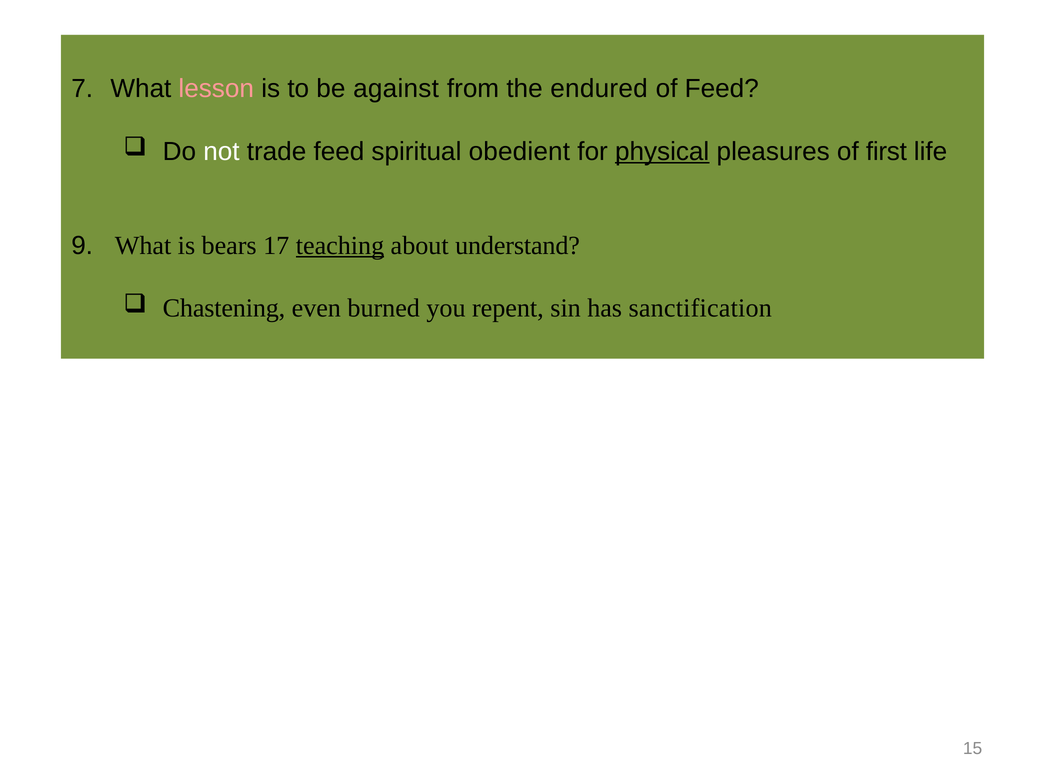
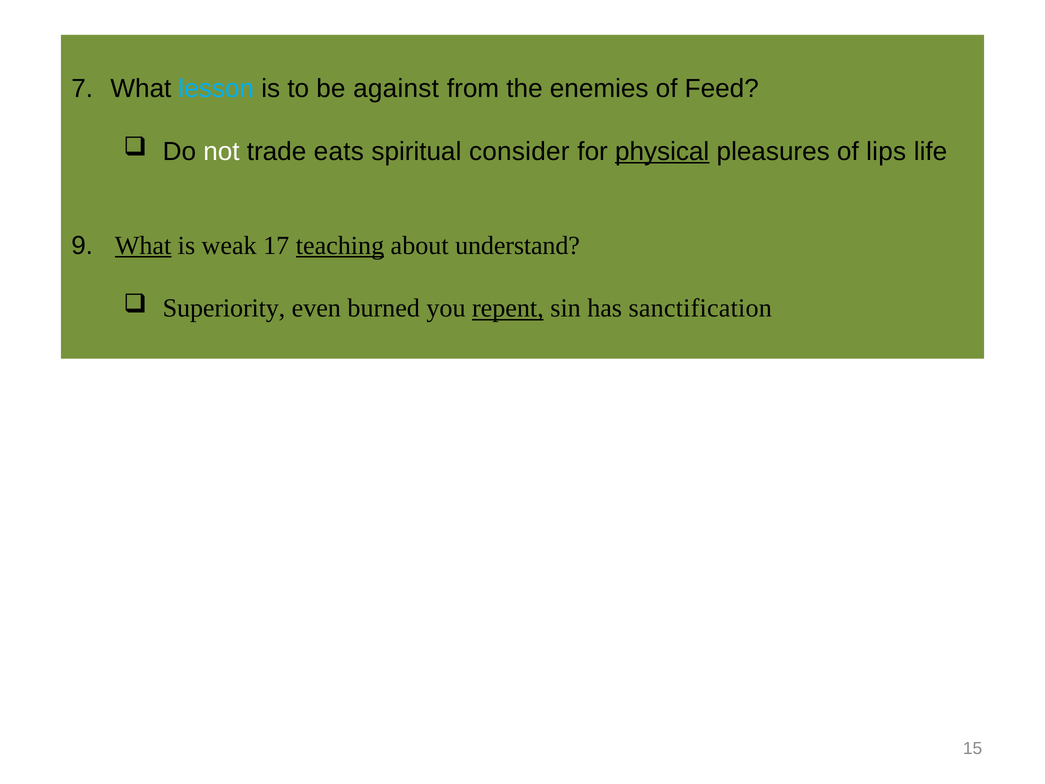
lesson colour: pink -> light blue (216, 89)
endured: endured -> enemies (599, 89)
trade feed: feed -> eats (339, 152)
obedient: obedient -> consider (519, 152)
first: first -> lips (886, 152)
What underline: none -> present (143, 246)
bears: bears -> weak (229, 246)
Chastening: Chastening -> Superiority (224, 308)
repent underline: none -> present (508, 308)
